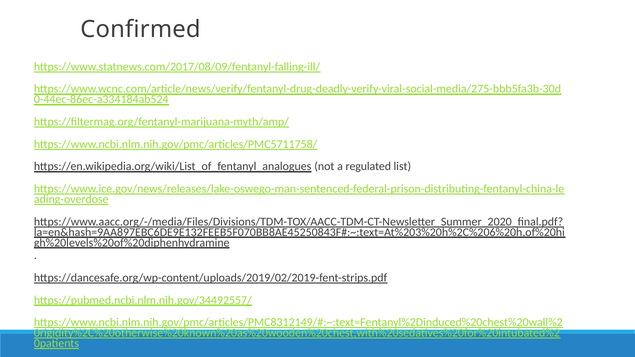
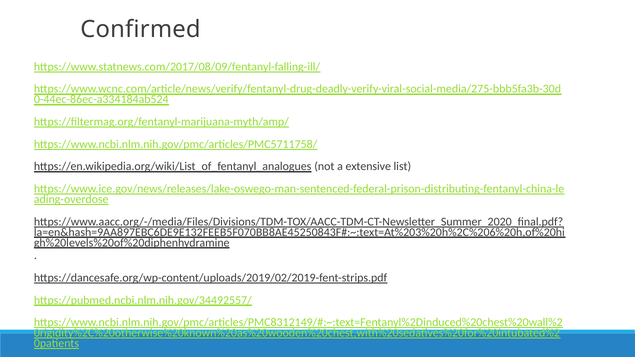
regulated: regulated -> extensive (368, 167)
